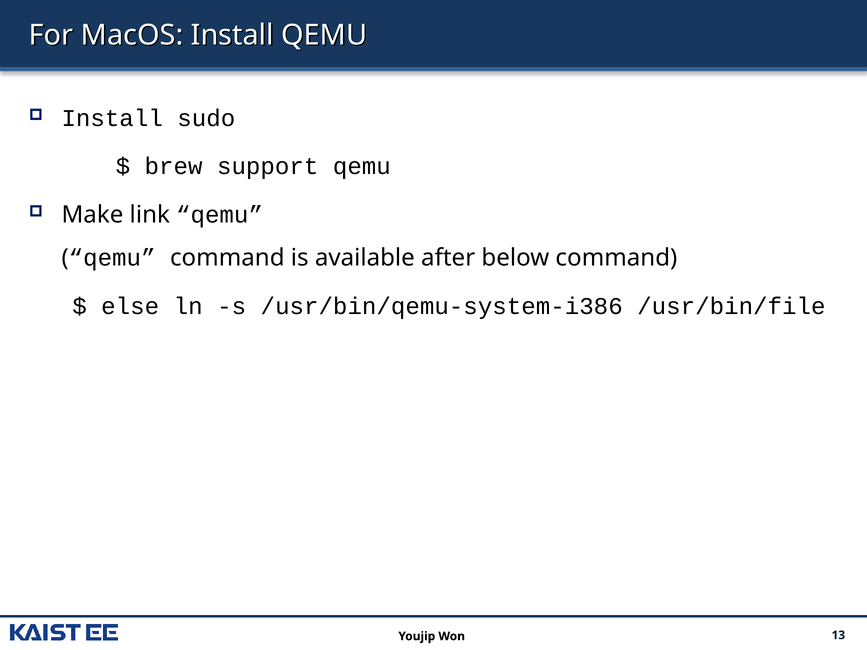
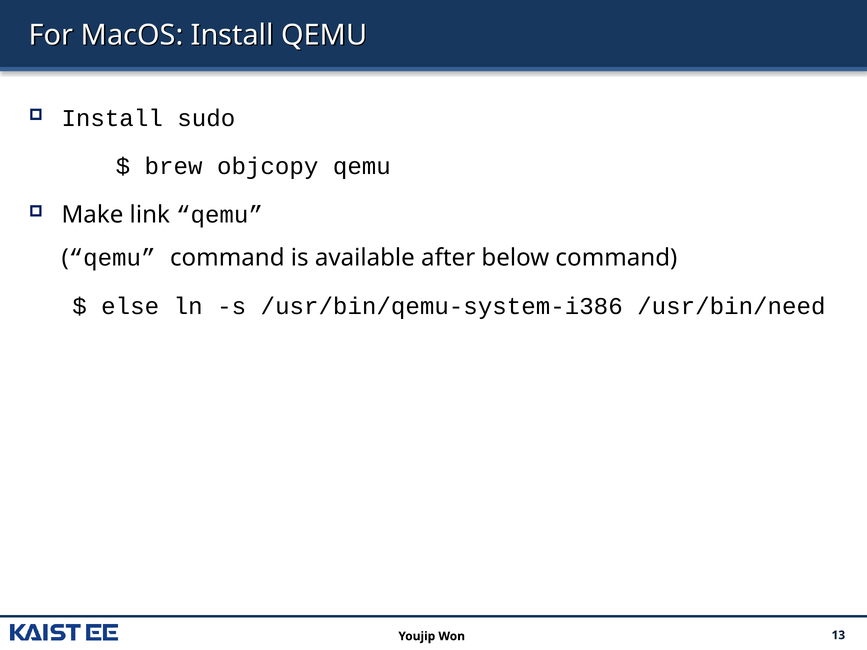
support: support -> objcopy (268, 167)
/usr/bin/file: /usr/bin/file -> /usr/bin/need (731, 306)
